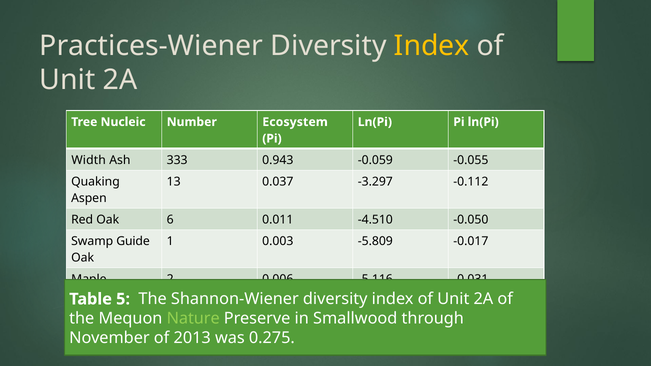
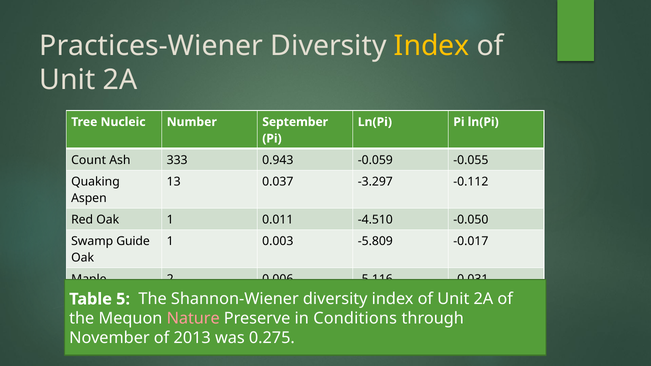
Ecosystem: Ecosystem -> September (295, 122)
Width: Width -> Count (89, 160)
Red Oak 6: 6 -> 1 (170, 220)
Nature colour: light green -> pink (193, 319)
Smallwood: Smallwood -> Conditions (355, 319)
